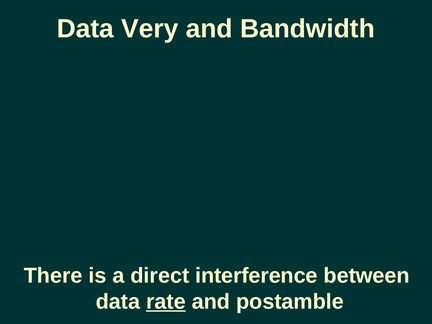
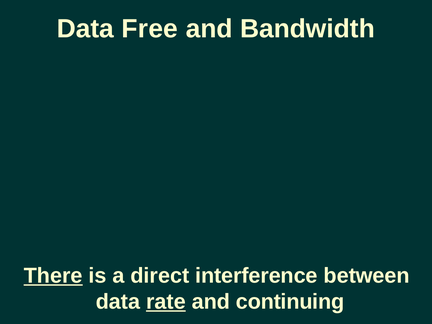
Very: Very -> Free (150, 29)
There underline: none -> present (53, 276)
postamble: postamble -> continuing (290, 302)
